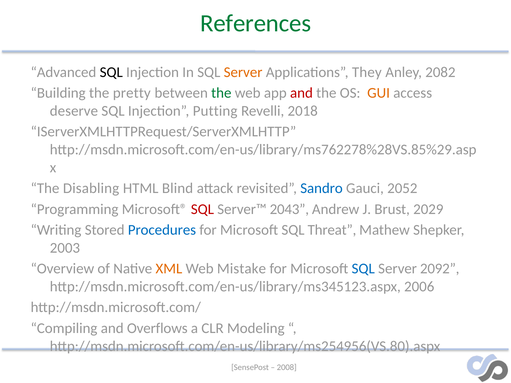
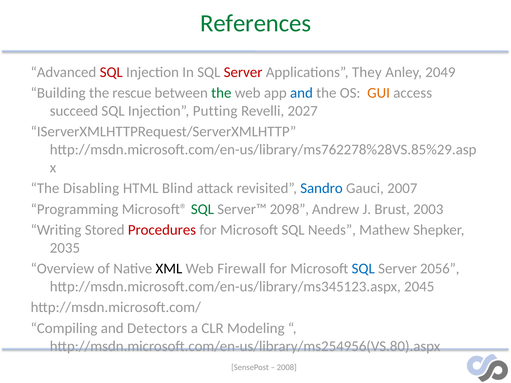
SQL colour: black -> red (111, 72)
Server colour: orange -> red (243, 72)
2082: 2082 -> 2049 (440, 72)
pretty: pretty -> rescue (132, 93)
and colour: red -> blue (301, 93)
deserve: deserve -> succeed (74, 111)
2018: 2018 -> 2027 (303, 111)
2052: 2052 -> 2007 (402, 188)
SQL colour: red -> green (202, 209)
2043: 2043 -> 2098 (289, 209)
2029: 2029 -> 2003 (428, 209)
Procedures colour: blue -> red (162, 230)
Threat: Threat -> Needs (332, 230)
2003: 2003 -> 2035 (65, 248)
XML colour: orange -> black (169, 269)
Mistake: Mistake -> Firewall (242, 269)
2092: 2092 -> 2056 (440, 269)
2006: 2006 -> 2045 (419, 287)
Overflows: Overflows -> Detectors (157, 328)
